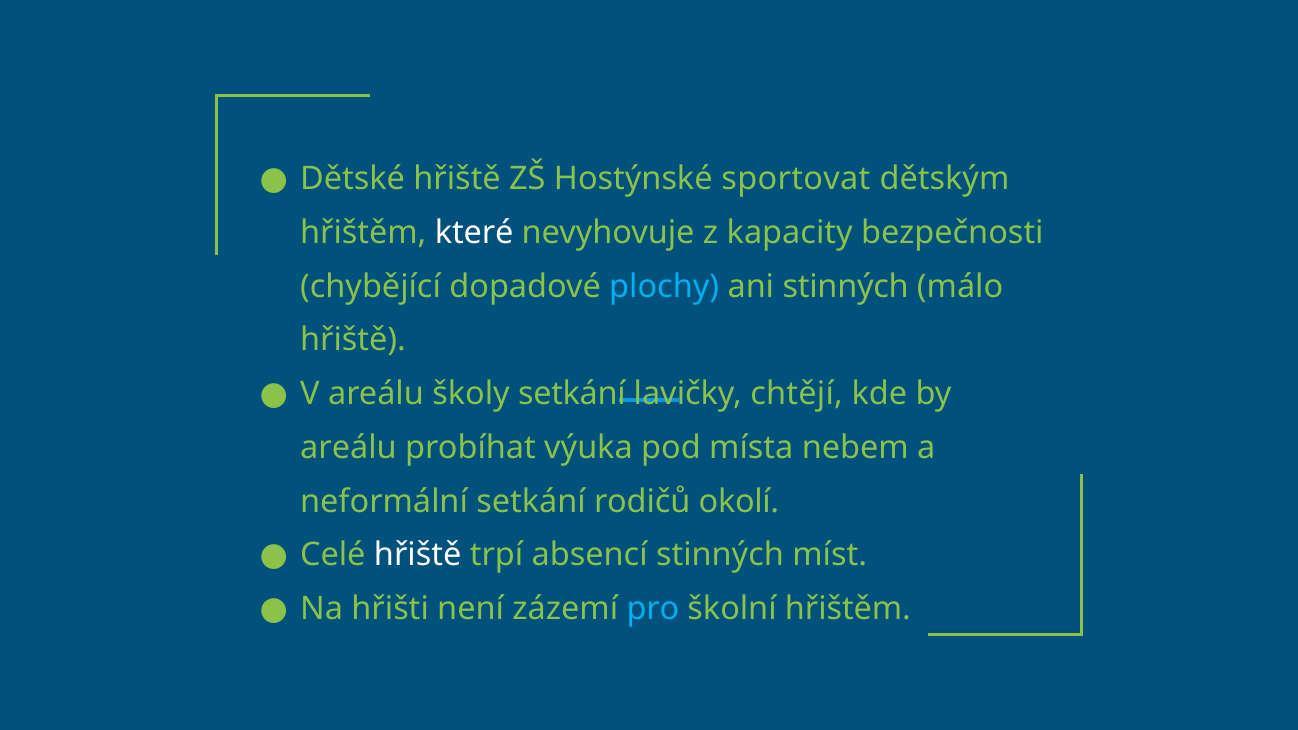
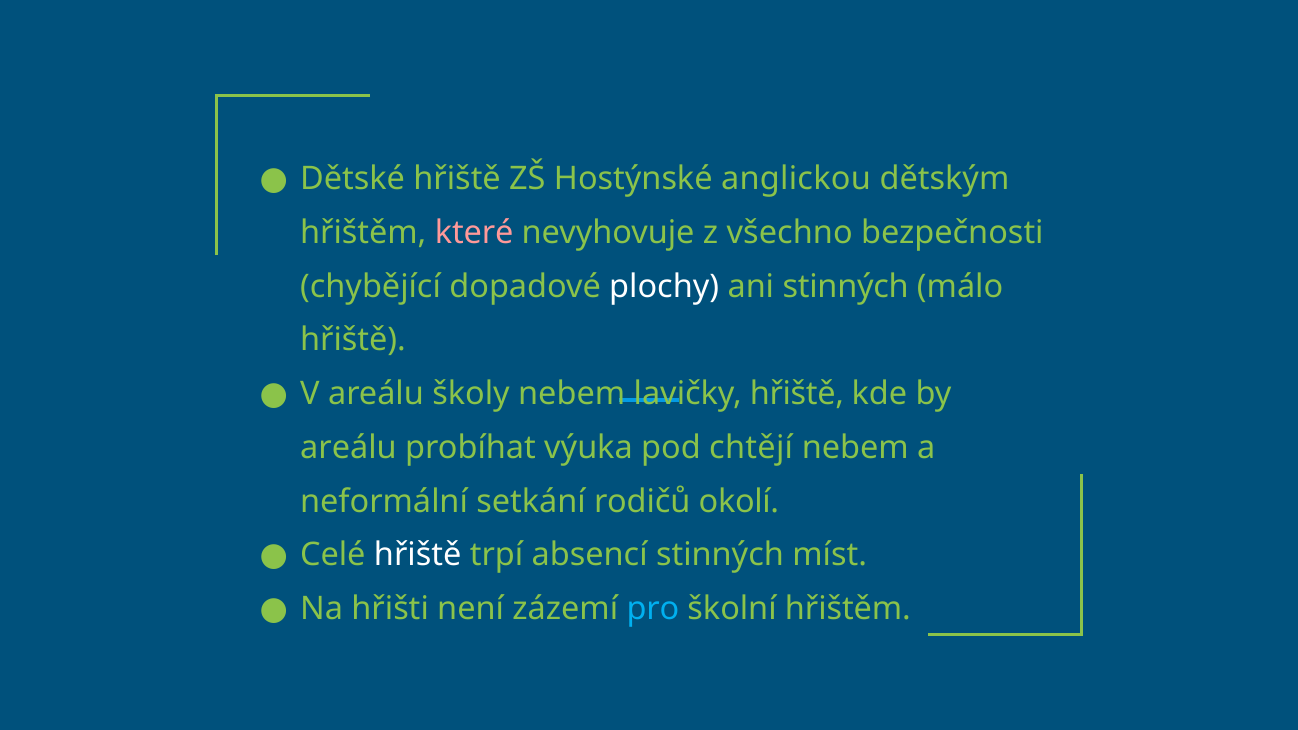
sportovat: sportovat -> anglickou (796, 179)
které colour: white -> pink (474, 233)
kapacity: kapacity -> všechno (790, 233)
plochy colour: light blue -> white (664, 287)
školy setkání: setkání -> nebem (572, 394)
lavičky chtějí: chtějí -> hřiště (797, 394)
místa: místa -> chtějí (751, 448)
